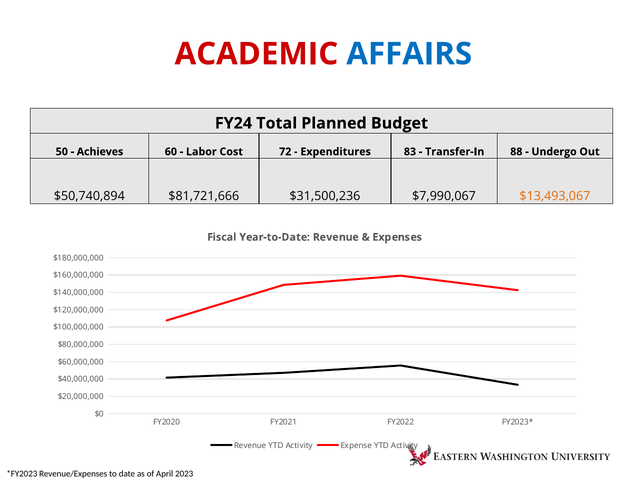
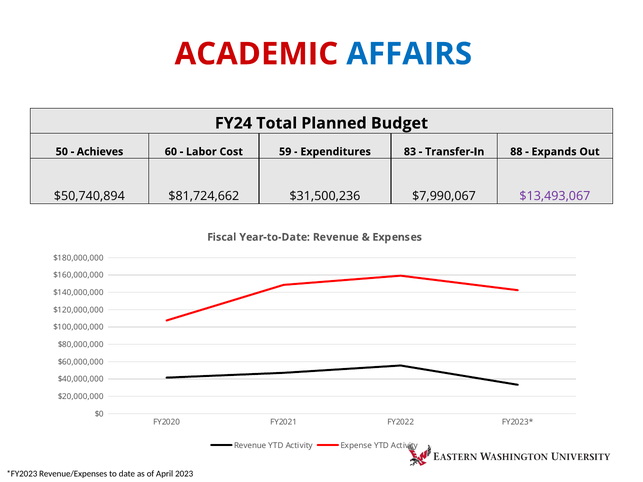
72: 72 -> 59 (285, 152)
Undergo: Undergo -> Expands (554, 152)
$81,721,666: $81,721,666 -> $81,724,662 (204, 196)
$13,493,067 colour: orange -> purple (555, 196)
